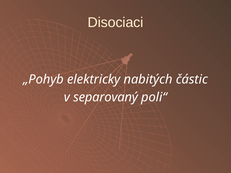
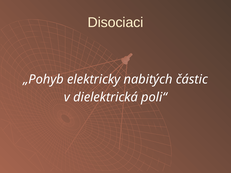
separovaný: separovaný -> dielektrická (106, 97)
